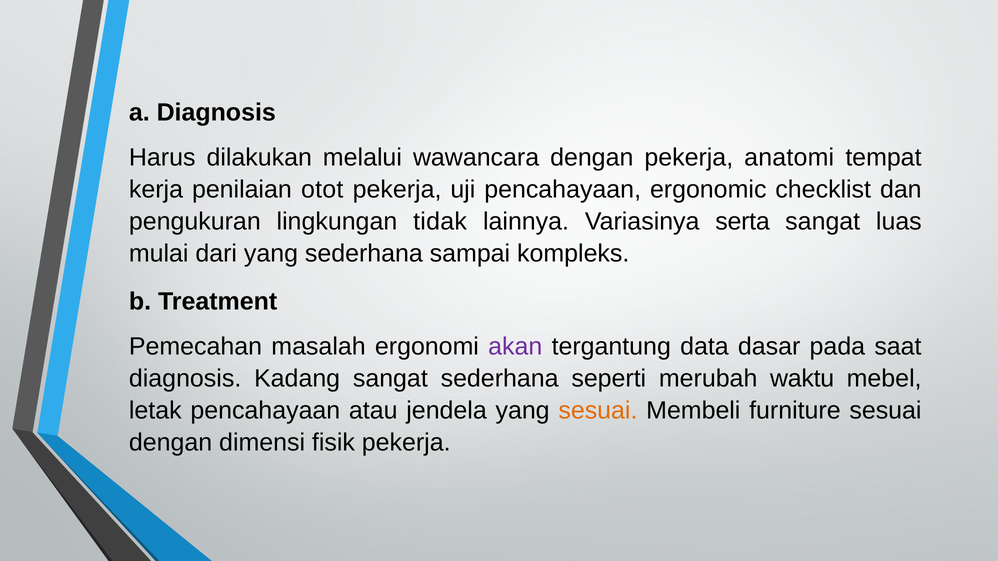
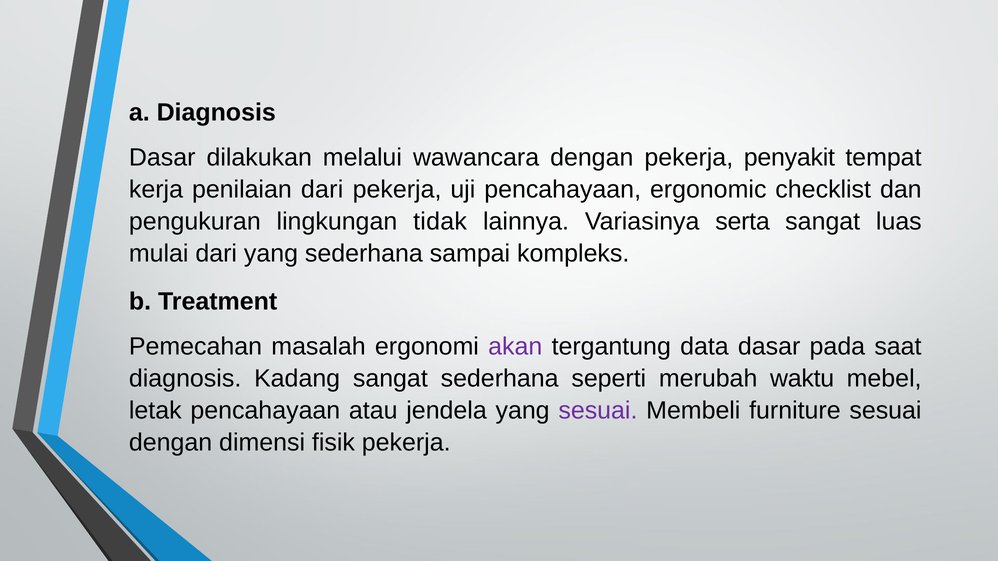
Harus: Harus -> Dasar (162, 158)
anatomi: anatomi -> penyakit (789, 158)
penilaian otot: otot -> dari (322, 190)
sesuai colour: orange -> purple (598, 411)
